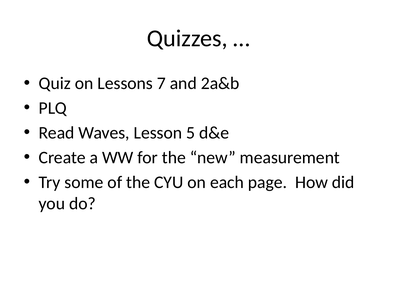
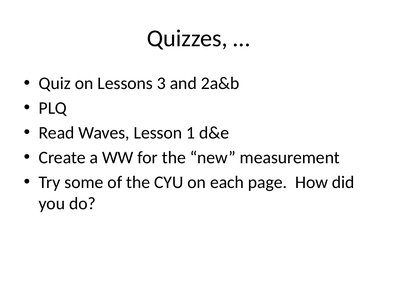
7: 7 -> 3 (161, 83)
5: 5 -> 1 (191, 133)
